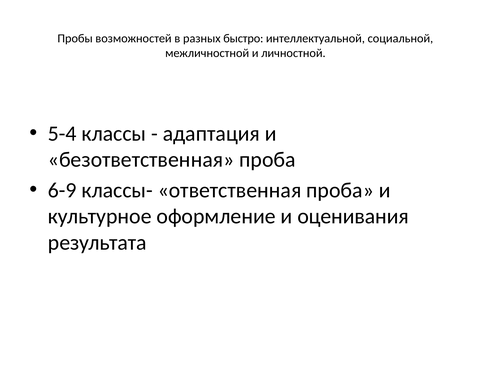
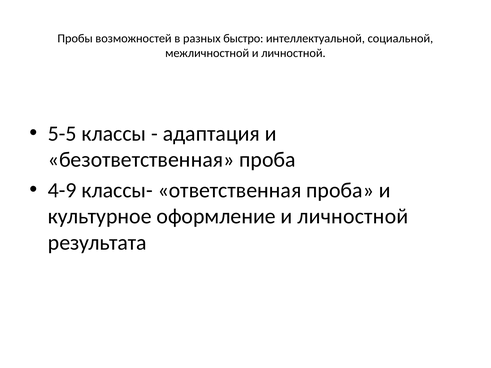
5-4: 5-4 -> 5-5 (62, 134)
6-9: 6-9 -> 4-9 (62, 190)
оформление и оценивания: оценивания -> личностной (353, 217)
